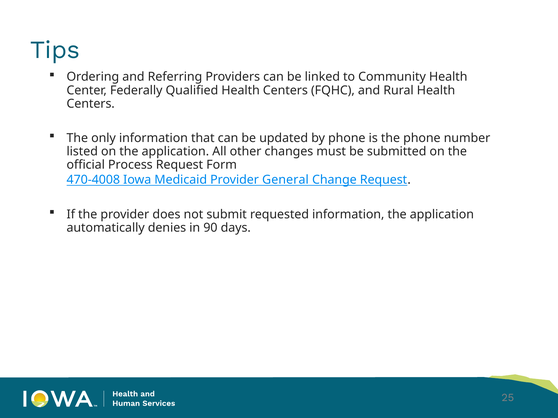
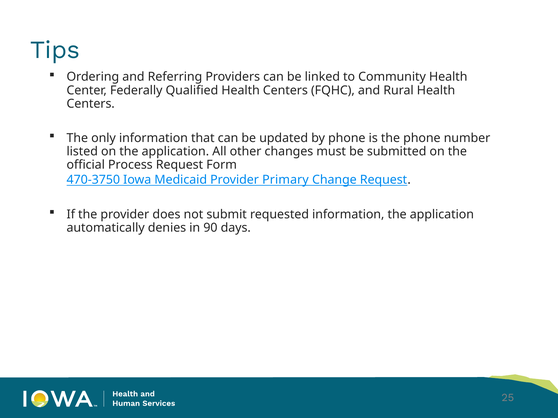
470-4008: 470-4008 -> 470-3750 (93, 180)
General: General -> Primary (285, 180)
